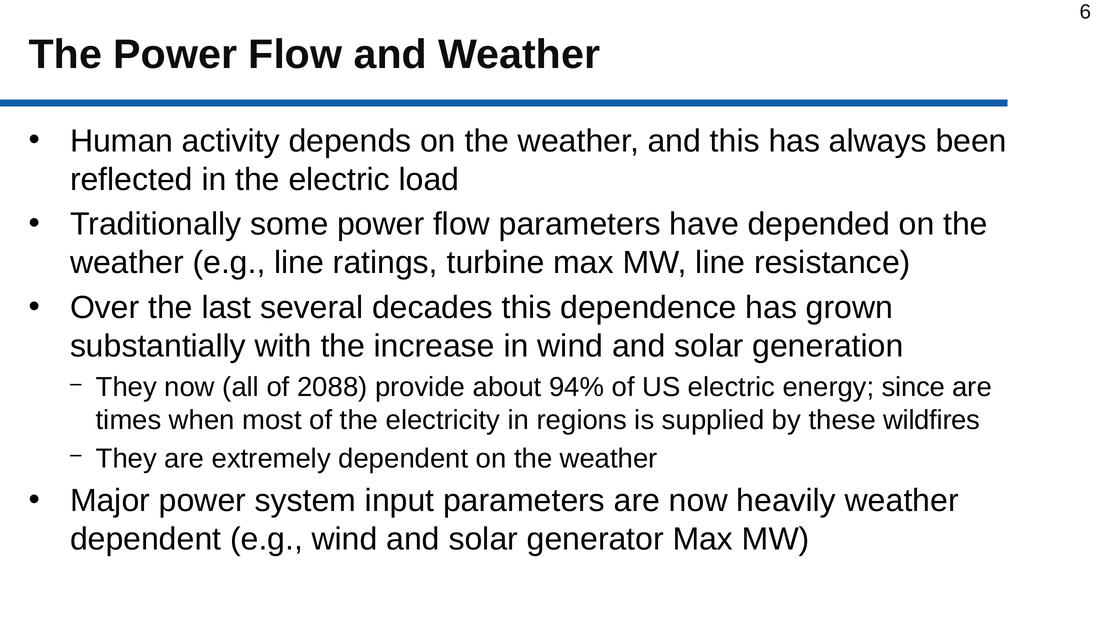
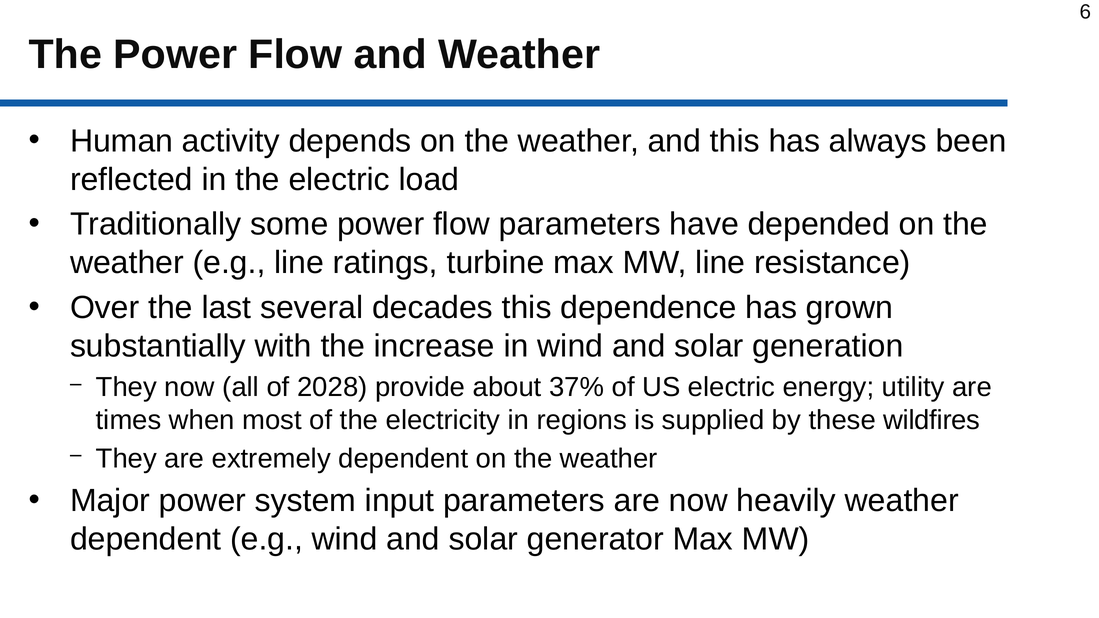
2088: 2088 -> 2028 (332, 387)
94%: 94% -> 37% (577, 387)
since: since -> utility (913, 387)
